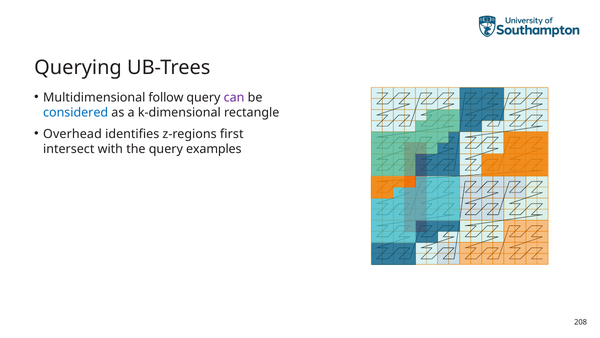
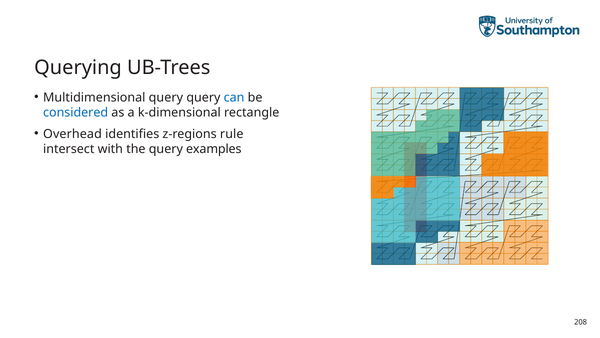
Multidimensional follow: follow -> query (166, 97)
can colour: purple -> blue (234, 97)
first: first -> rule (232, 134)
